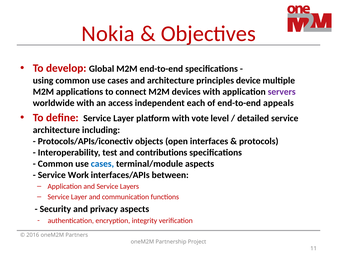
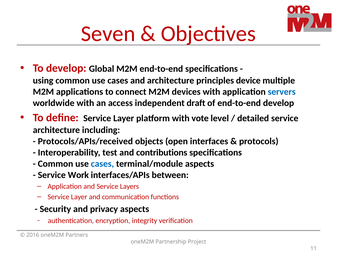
Nokia: Nokia -> Seven (108, 34)
servers colour: purple -> blue (282, 92)
each: each -> draft (196, 103)
end-to-end appeals: appeals -> develop (279, 103)
Protocols/APIs/iconectiv: Protocols/APIs/iconectiv -> Protocols/APIs/received (85, 141)
